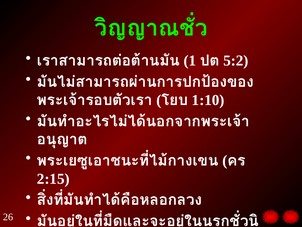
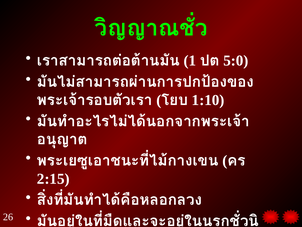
5:2: 5:2 -> 5:0 (236, 61)
